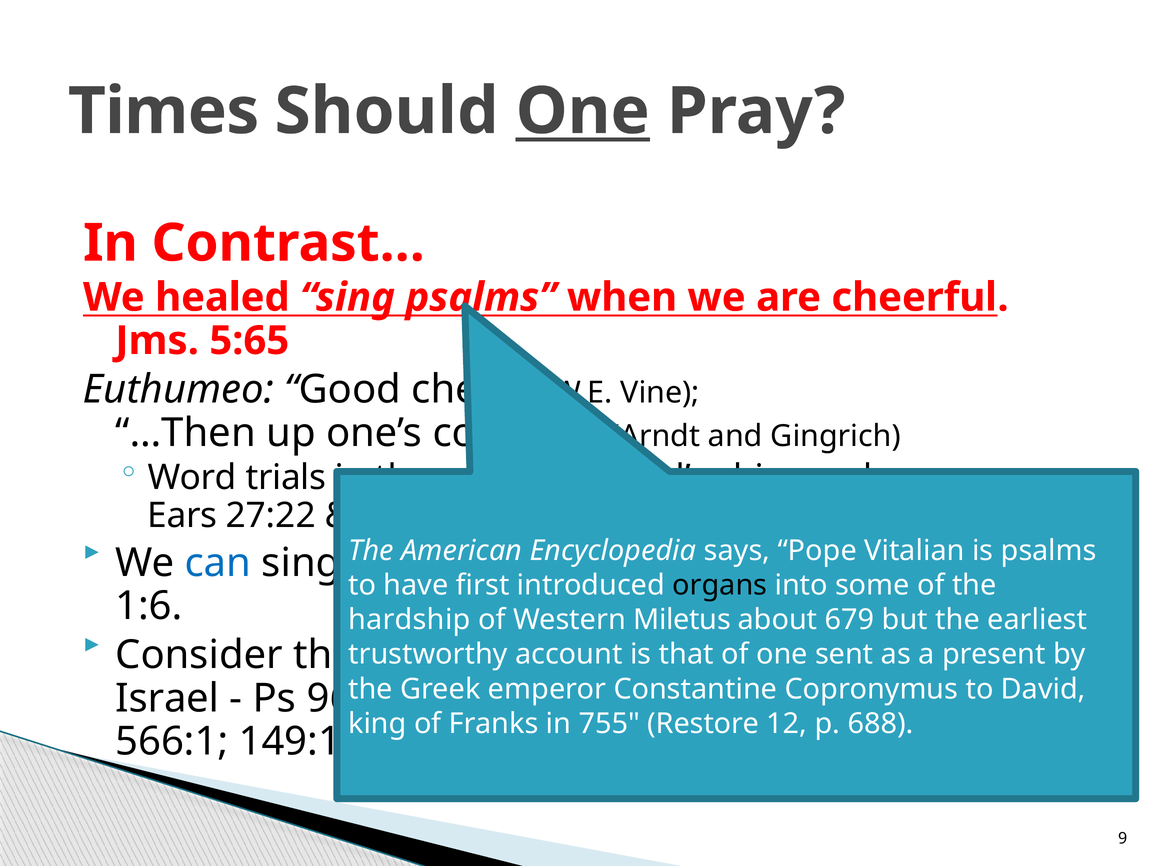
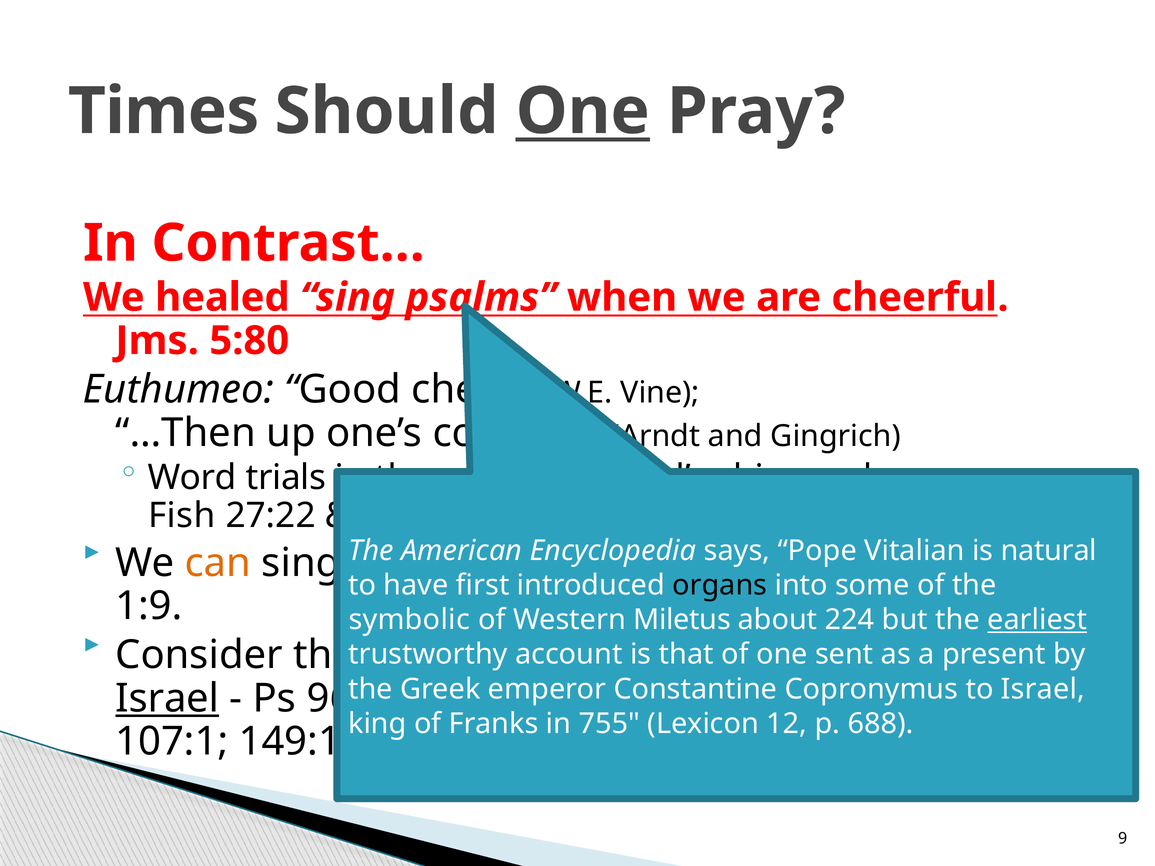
5:65: 5:65 -> 5:80 (249, 341)
Ears: Ears -> Fish (182, 516)
psalms: psalms -> natural (1049, 551)
can colour: blue -> orange (218, 563)
1:6: 1:6 -> 1:9 (149, 606)
hardship: hardship -> symbolic (409, 620)
679: 679 -> 224 (850, 620)
earliest underline: none -> present (1037, 620)
David: David -> Israel (1043, 689)
Israel underline: none -> present (167, 699)
Restore: Restore -> Lexicon (703, 724)
566:1: 566:1 -> 107:1 (172, 742)
